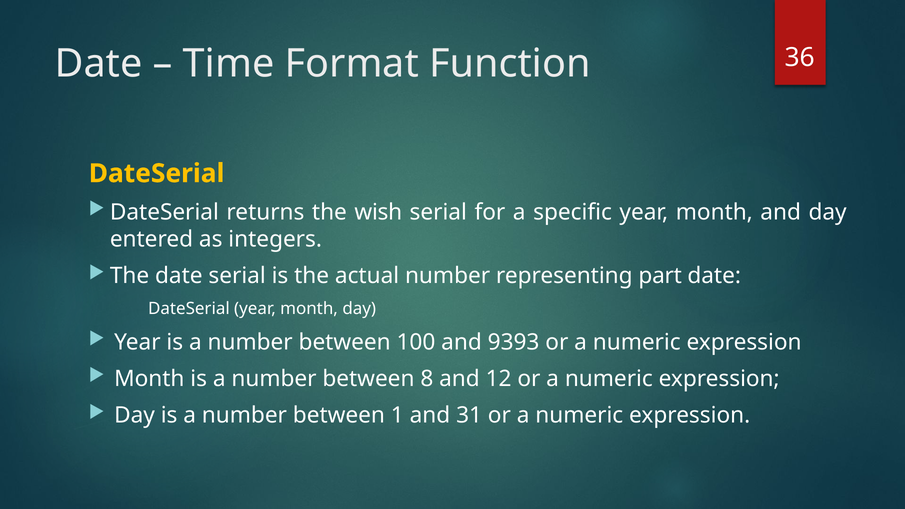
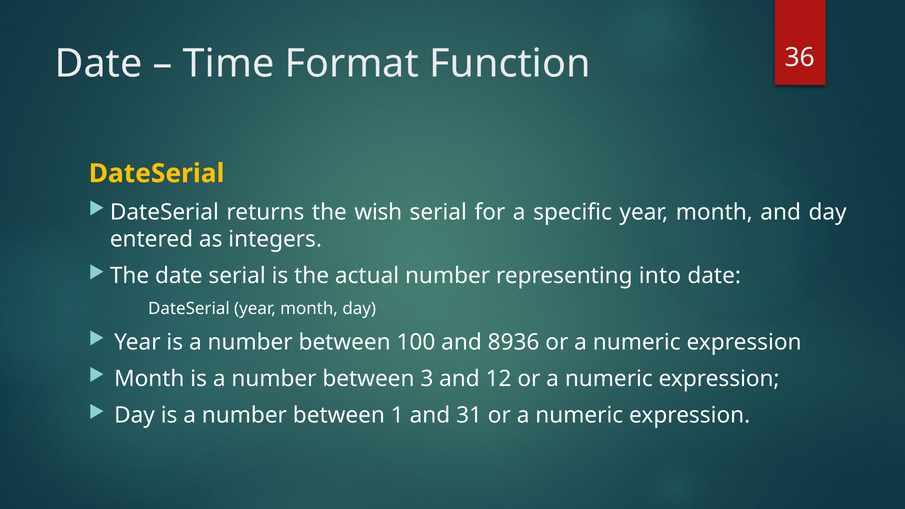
part: part -> into (660, 276)
9393: 9393 -> 8936 (514, 342)
8: 8 -> 3 (427, 379)
